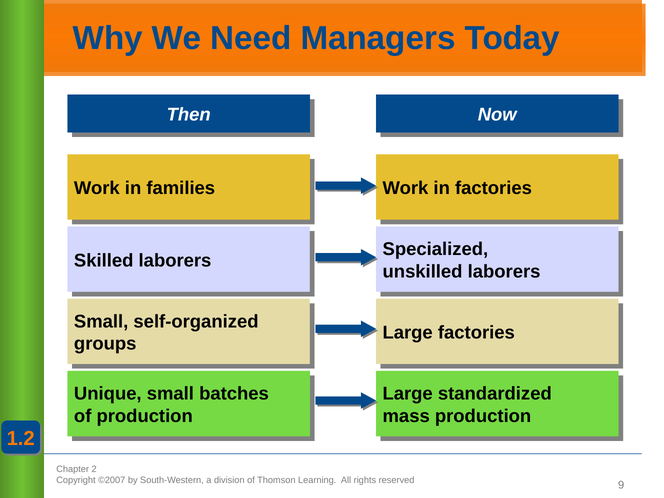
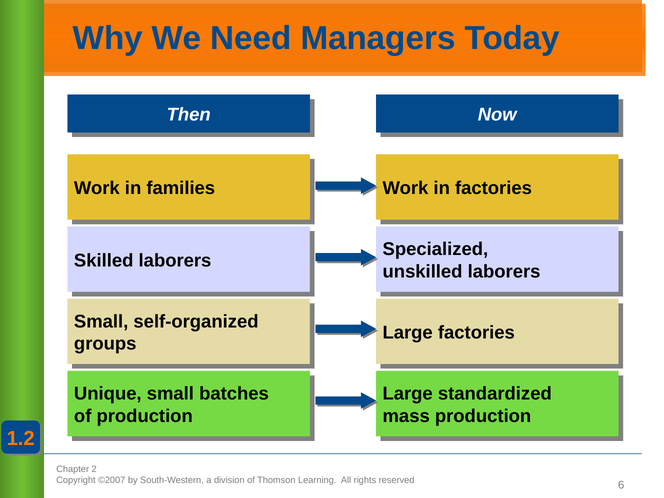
9: 9 -> 6 (621, 485)
